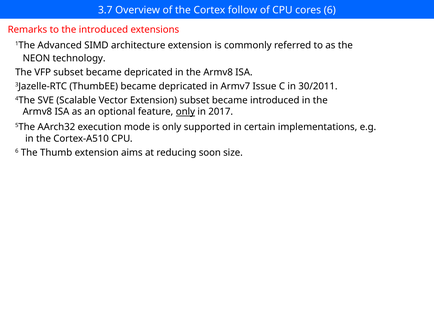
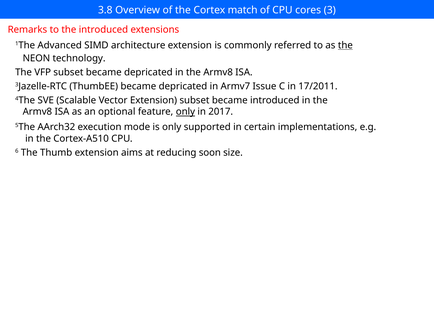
3.7: 3.7 -> 3.8 (105, 10)
follow: follow -> match (243, 10)
cores 6: 6 -> 3 (330, 10)
the underline: none -> present (345, 45)
30/2011: 30/2011 -> 17/2011 (318, 86)
